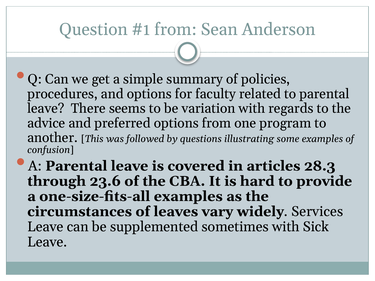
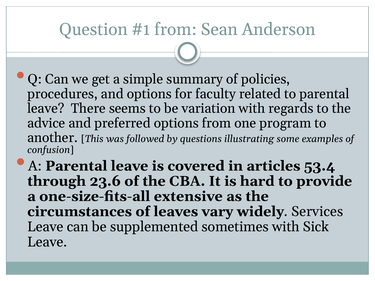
28.3: 28.3 -> 53.4 (320, 166)
one-size-fits-all examples: examples -> extensive (188, 197)
